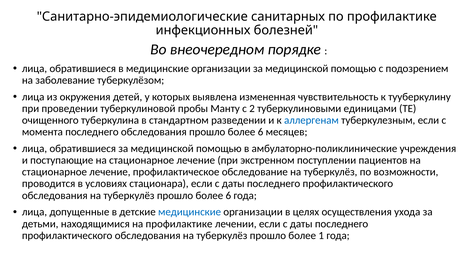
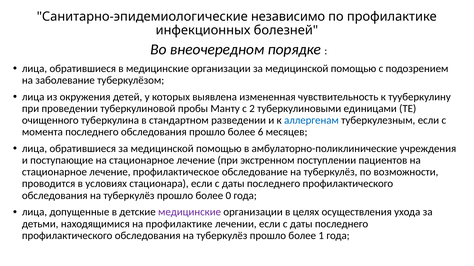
санитарных: санитарных -> независимо (288, 17)
туберкулёз прошло более 6: 6 -> 0 (228, 196)
медицинские colour: blue -> purple (190, 213)
